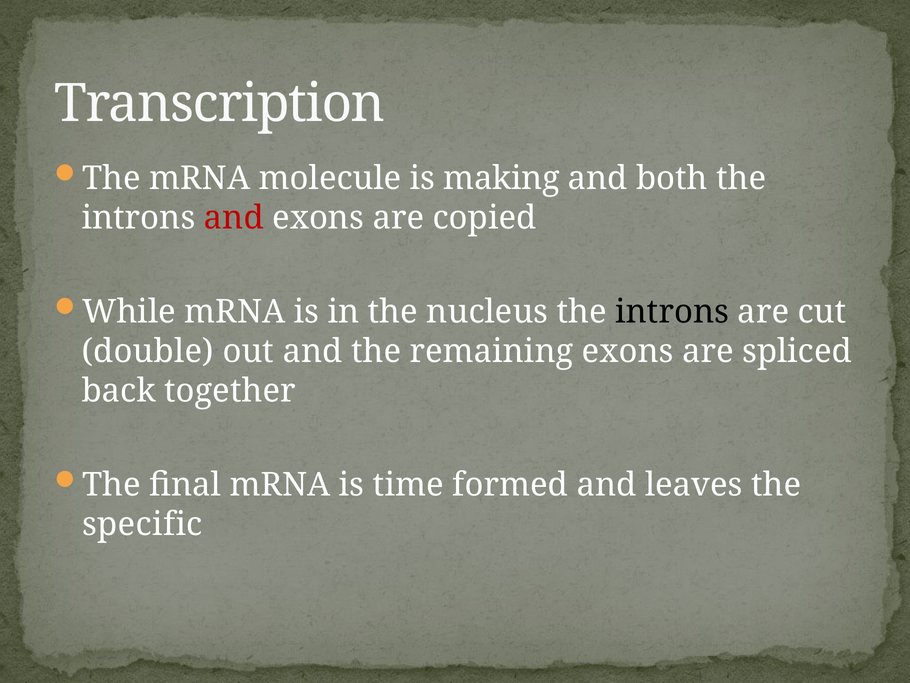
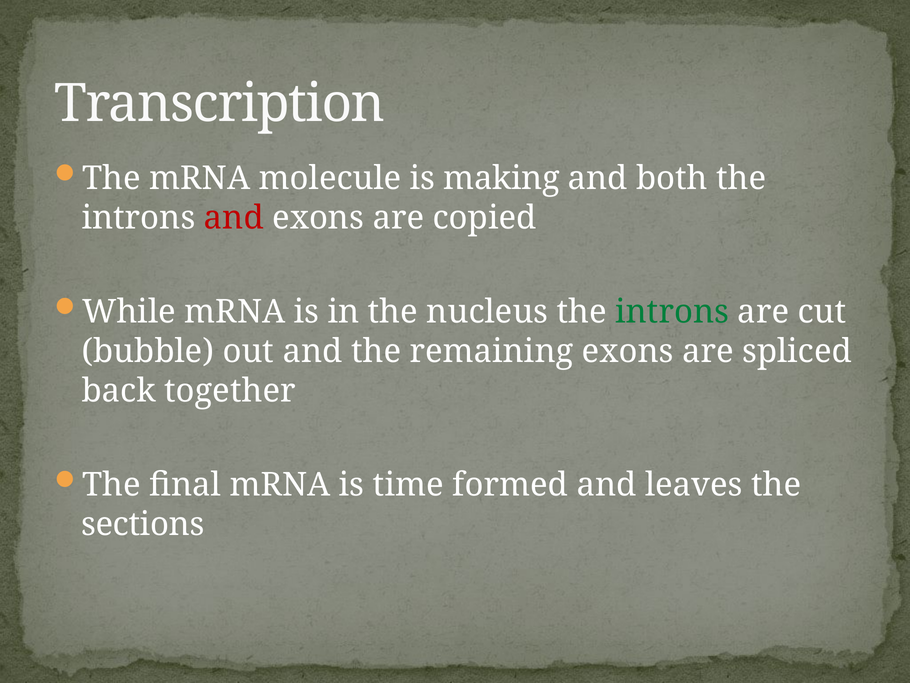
introns colour: black -> green (672, 312)
double: double -> bubble (148, 351)
specific: specific -> sections (143, 524)
